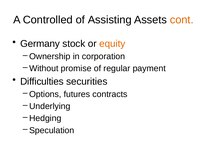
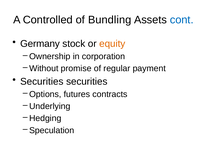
Assisting: Assisting -> Bundling (110, 20)
cont colour: orange -> blue (182, 20)
Difficulties: Difficulties -> Securities (42, 82)
